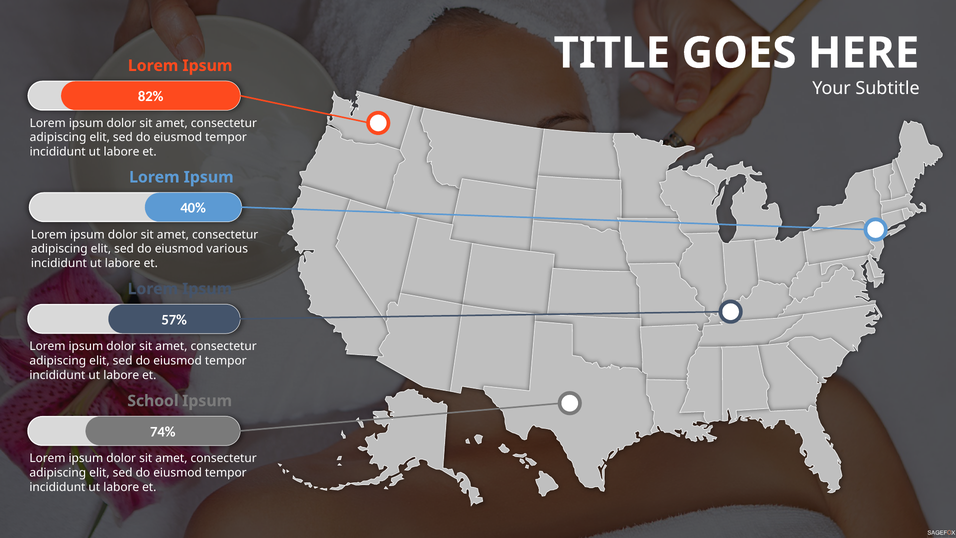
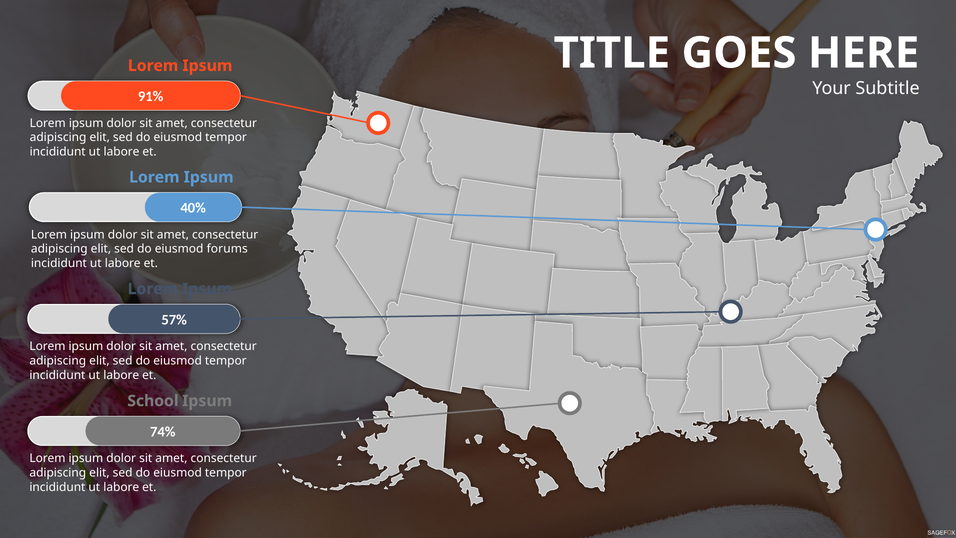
82%: 82% -> 91% (151, 97)
various: various -> forums (227, 249)
